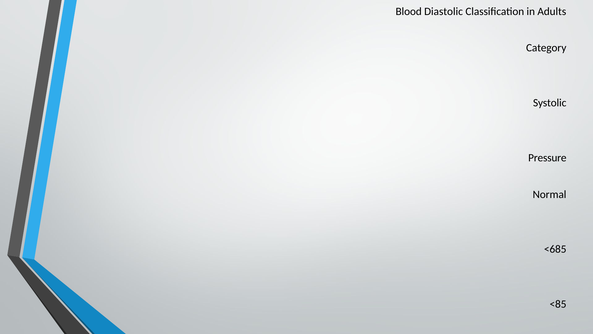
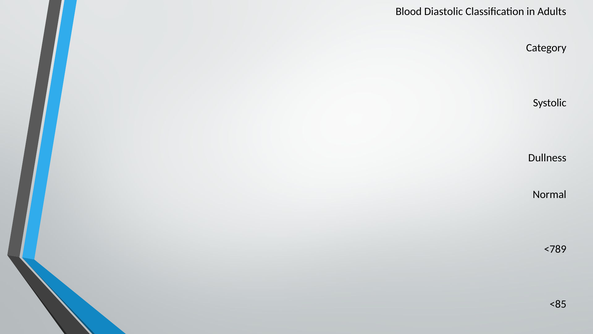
Pressure: Pressure -> Dullness (547, 158)
<685: <685 -> <789 (555, 249)
